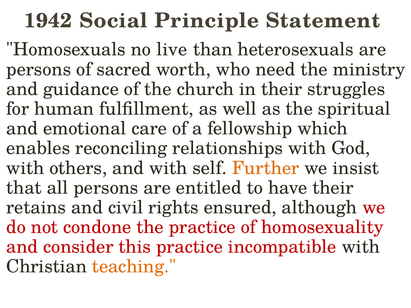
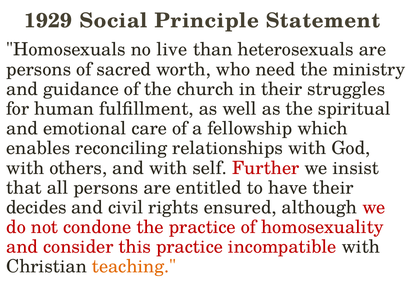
1942: 1942 -> 1929 (48, 21)
Further colour: orange -> red (266, 168)
retains: retains -> decides (36, 208)
